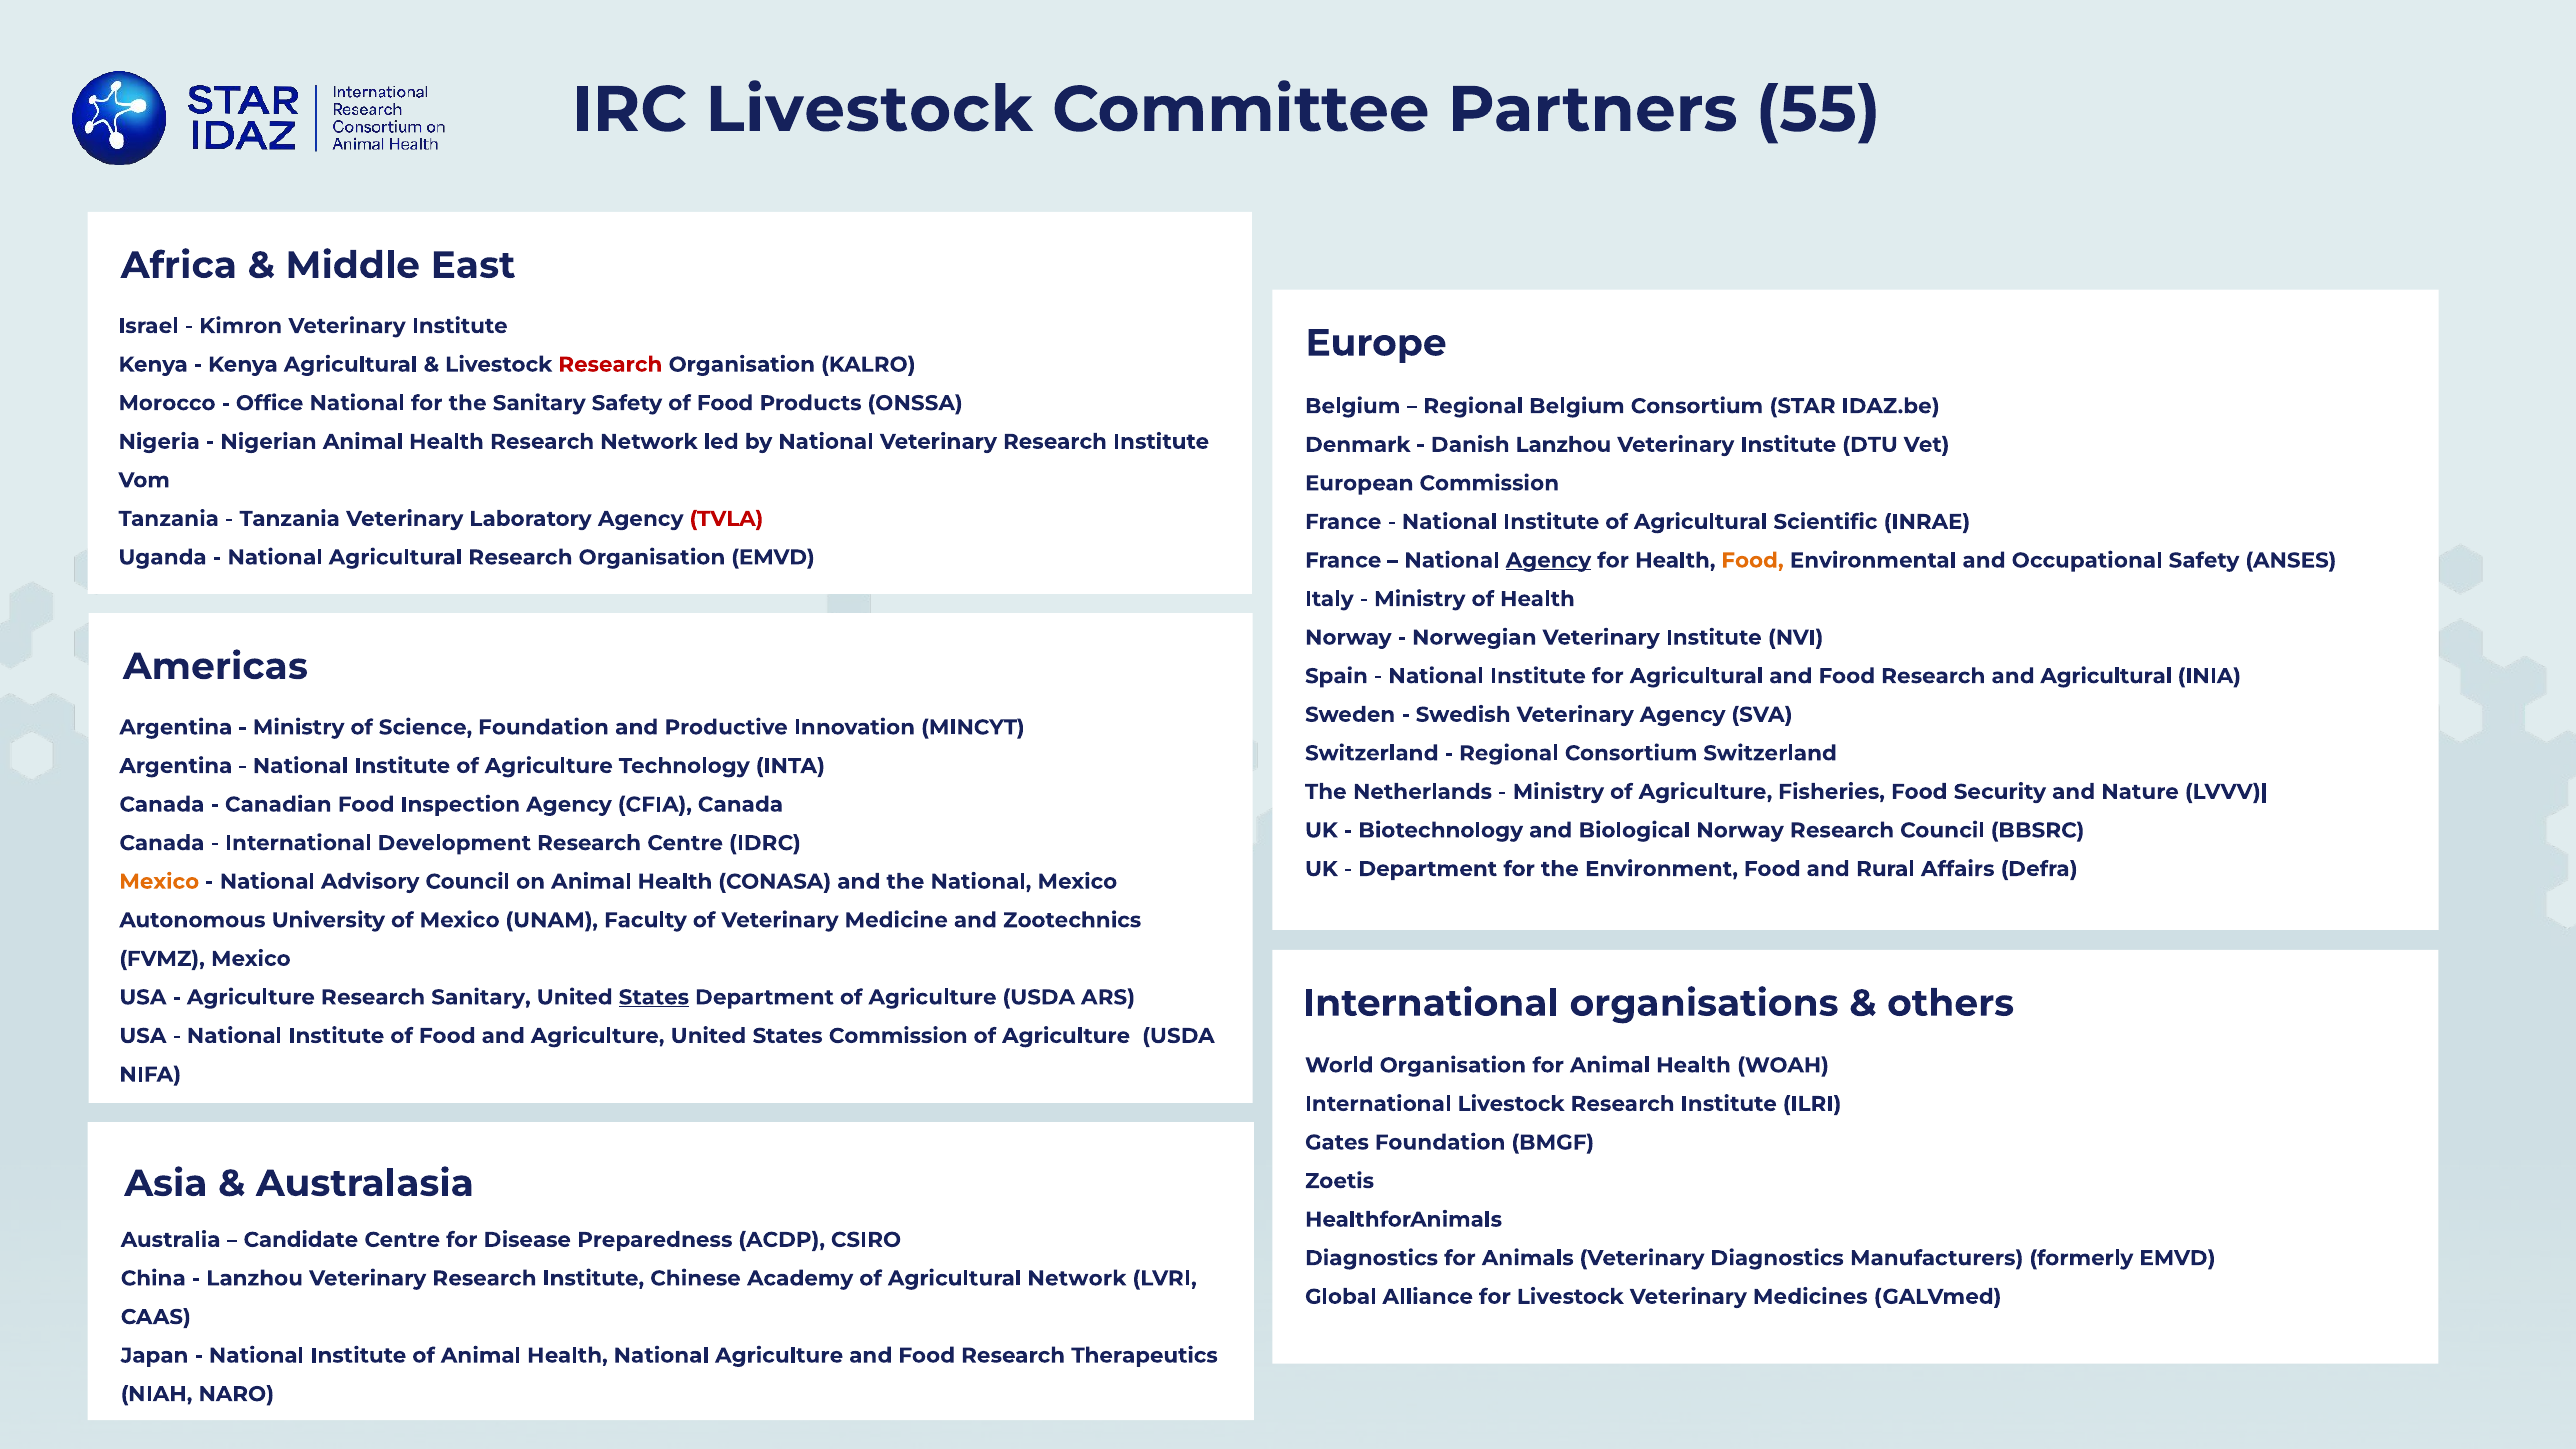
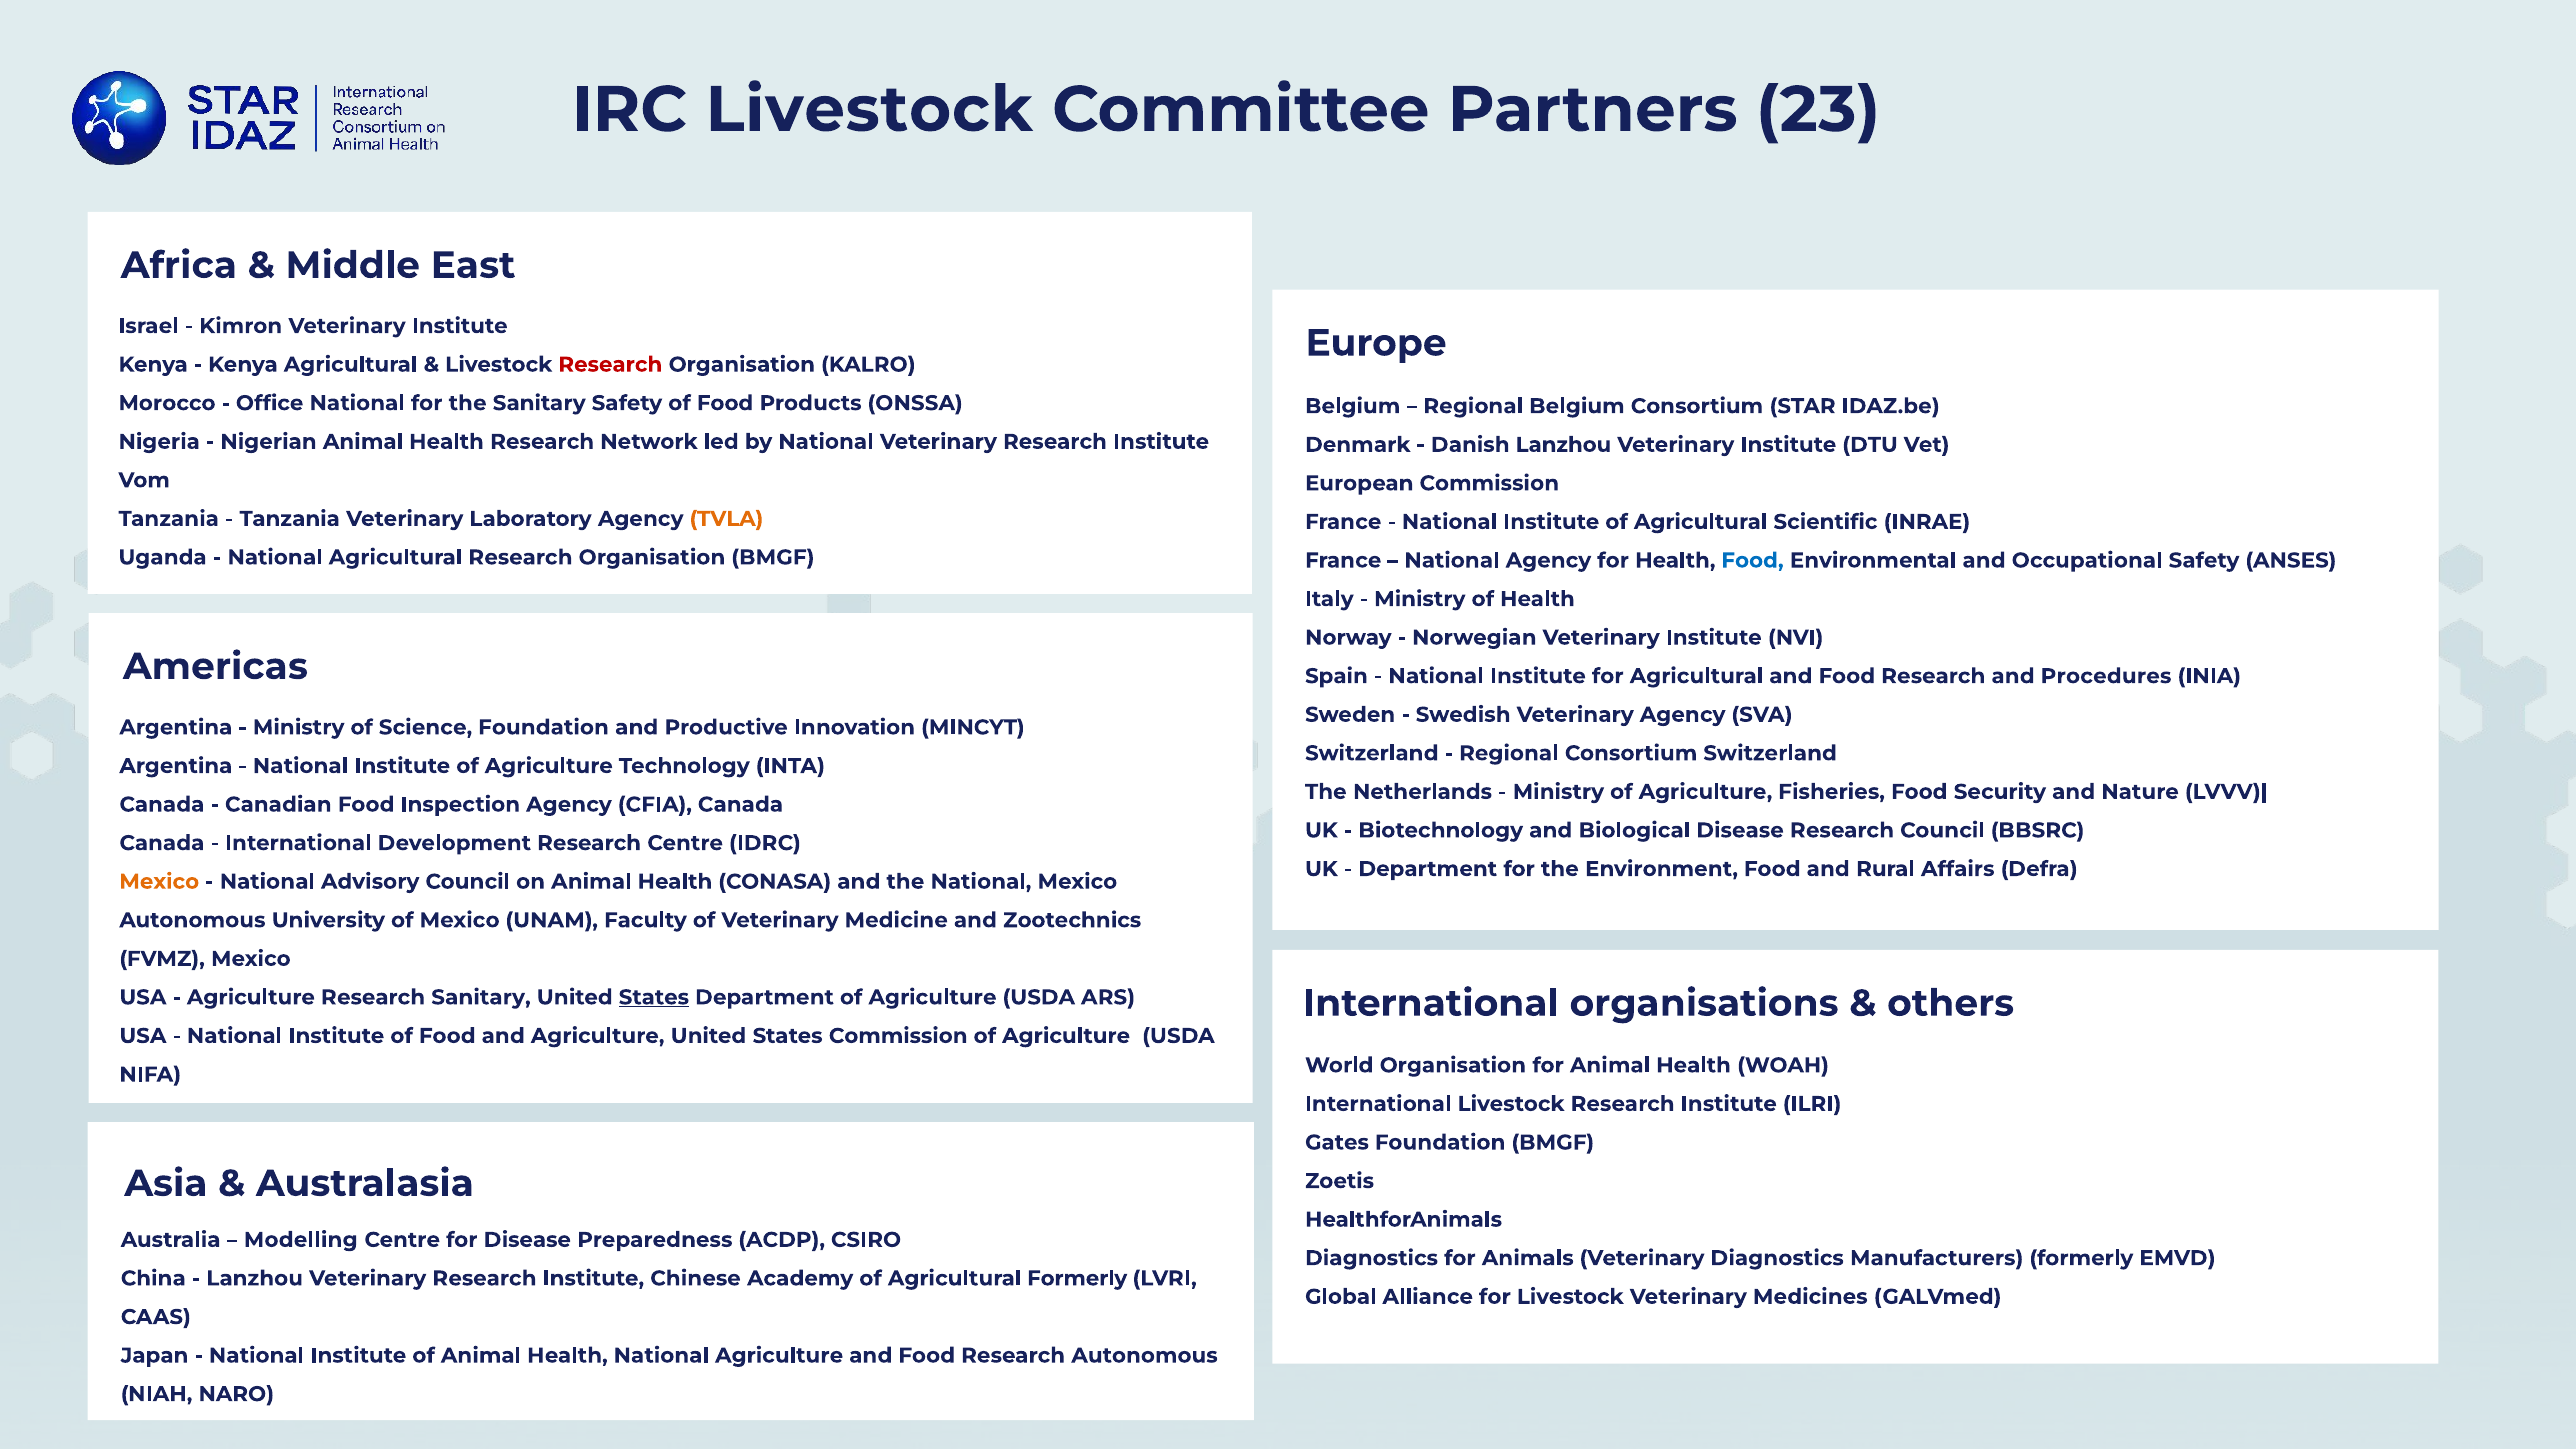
55: 55 -> 23 (1818, 110)
TVLA colour: red -> orange (726, 519)
Organisation EMVD: EMVD -> BMGF (773, 557)
Agency underline: present -> none (1548, 560)
Food colour: orange -> blue (1752, 560)
and Agricultural: Agricultural -> Procedures (2106, 676)
Biological Norway: Norway -> Disease (1740, 830)
Candidate: Candidate -> Modelling (301, 1240)
Agricultural Network: Network -> Formerly (1077, 1278)
Research Therapeutics: Therapeutics -> Autonomous (1145, 1355)
